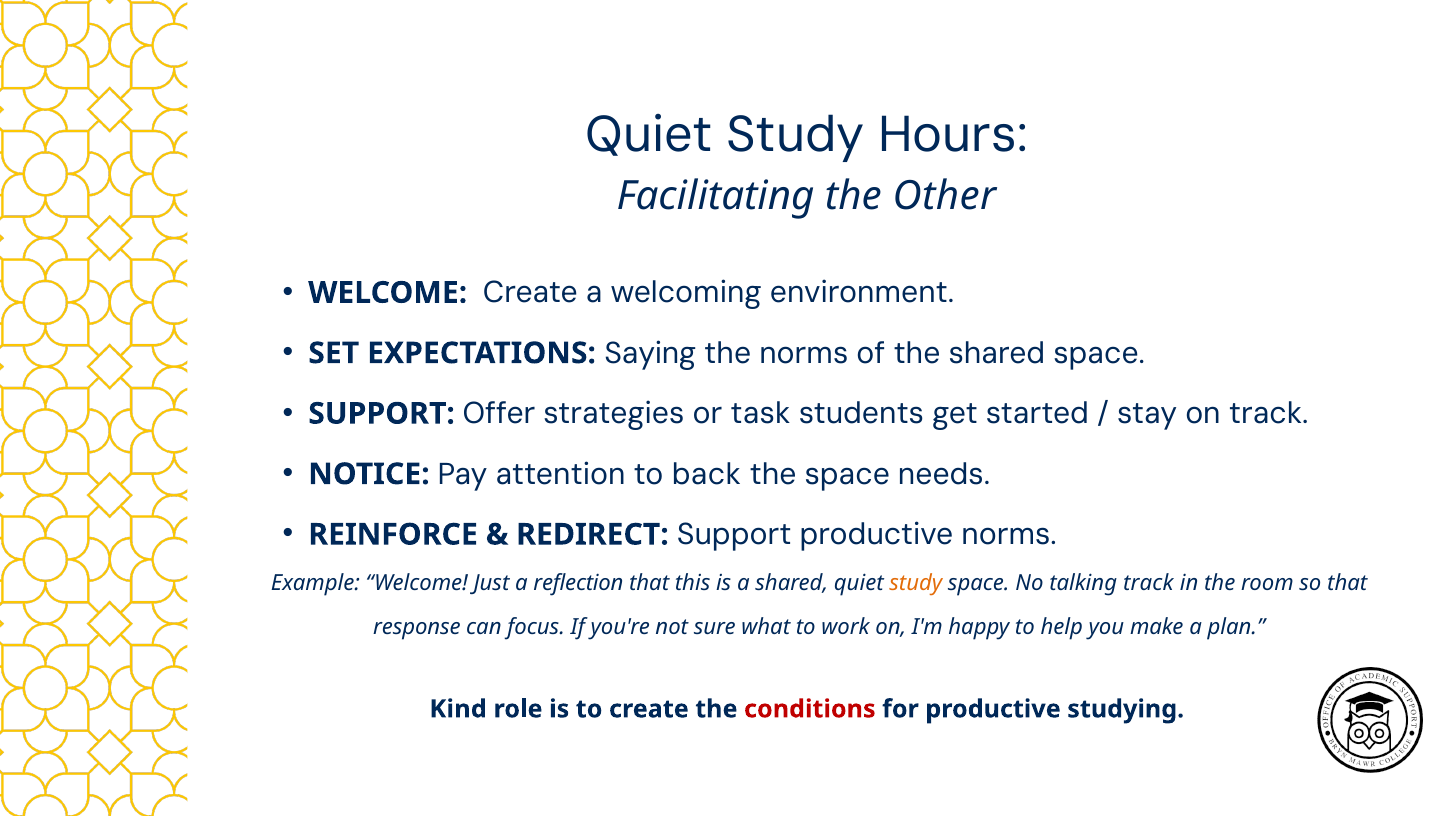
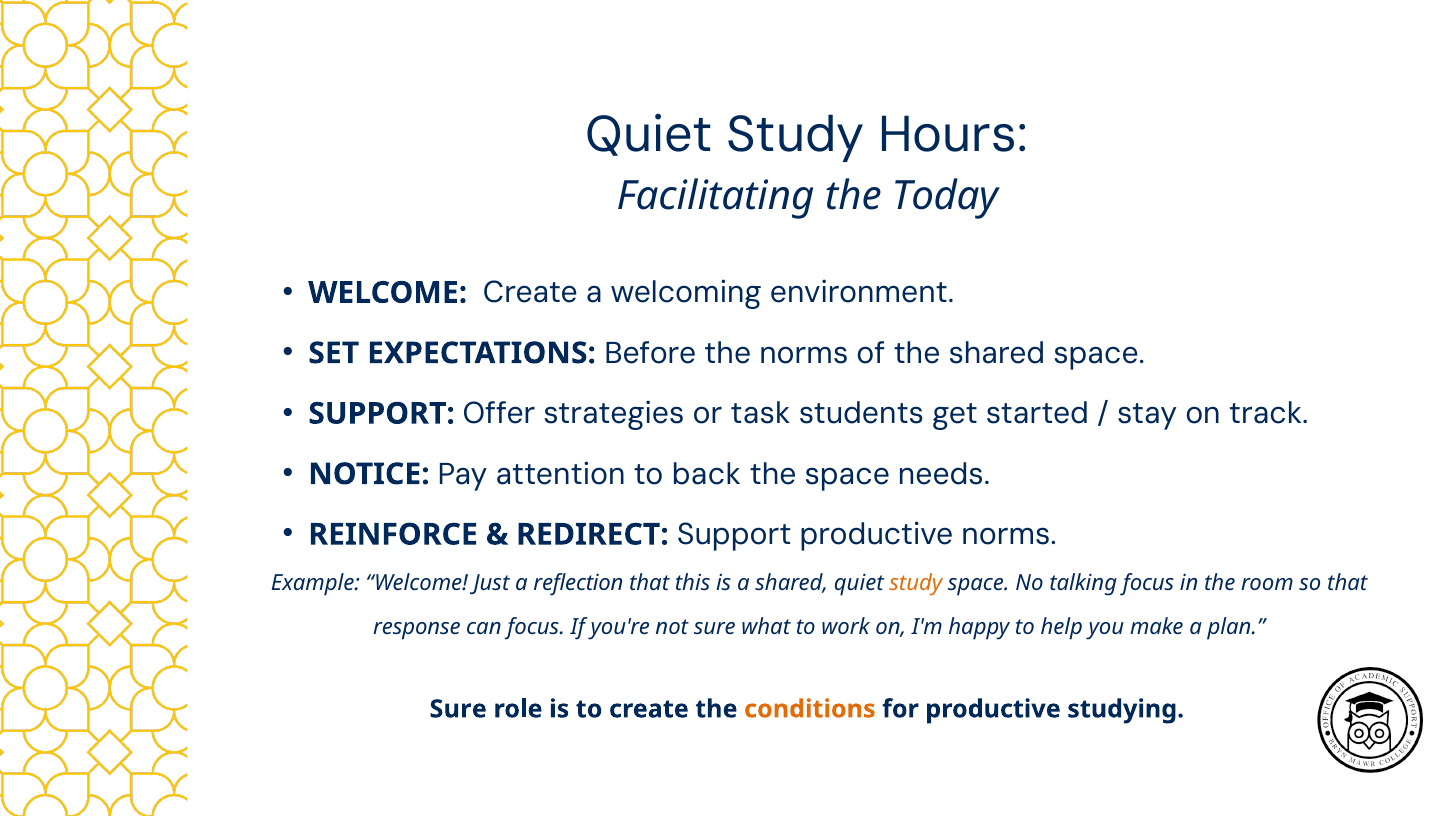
Other: Other -> Today (945, 196)
Saying: Saying -> Before (650, 353)
talking track: track -> focus (1149, 583)
Kind: Kind -> Sure (458, 709)
conditions colour: red -> orange (810, 709)
